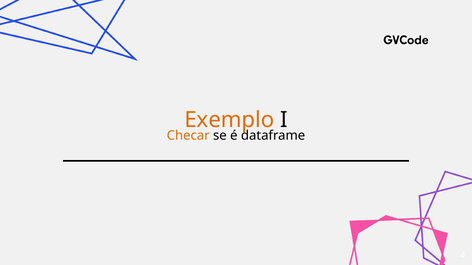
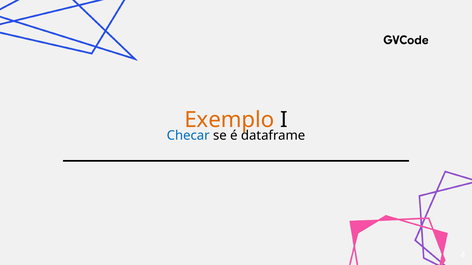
Checar colour: orange -> blue (188, 136)
